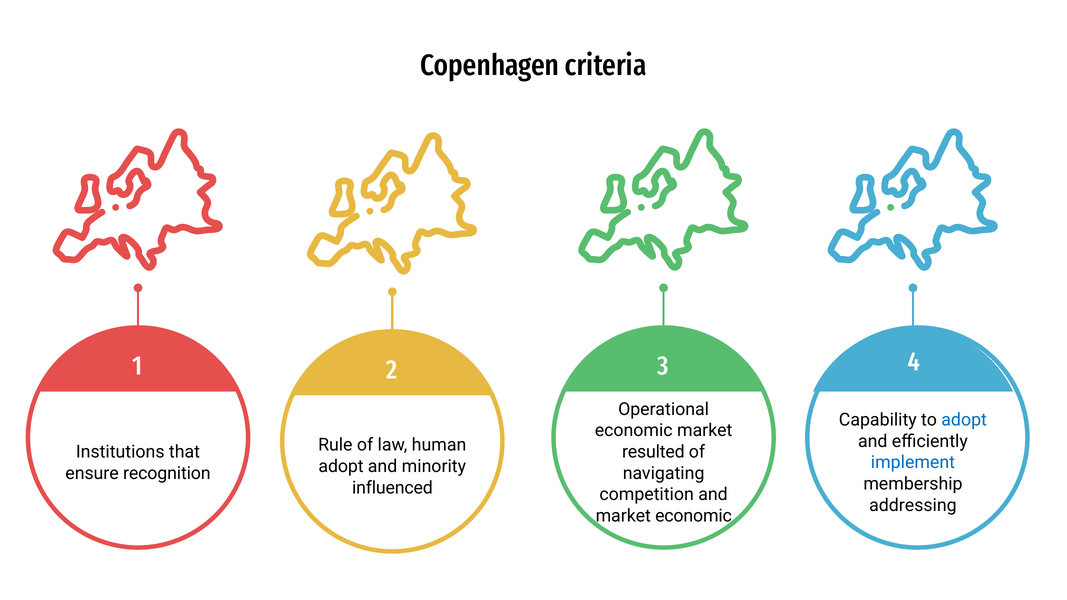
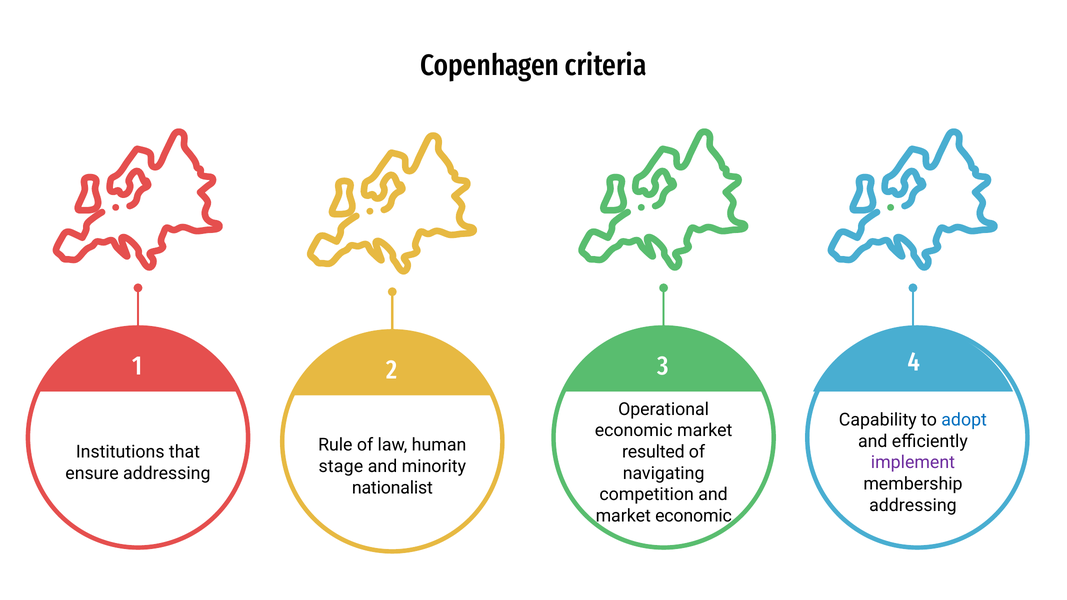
implement colour: blue -> purple (913, 463)
adopt: adopt -> stage (341, 467)
ensure recognition: recognition -> addressing (167, 473)
influenced: influenced -> nationalist (392, 488)
